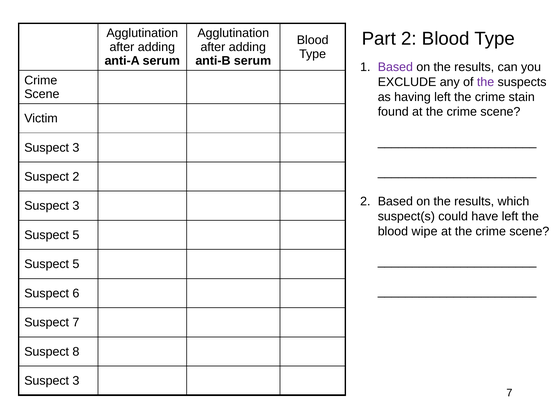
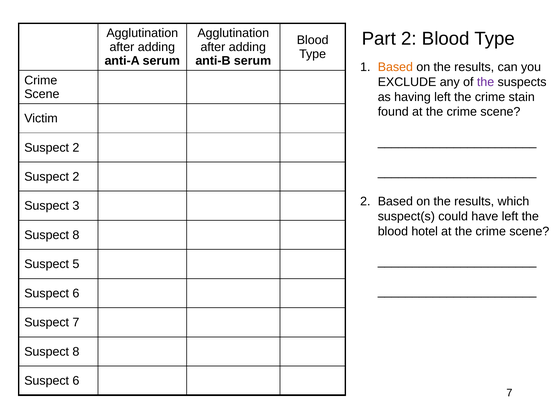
Based colour: purple -> orange (395, 67)
3: 3 -> 2 (76, 148)
wipe: wipe -> hotel (425, 231)
5: 5 -> 8 (76, 235)
3: 3 -> 6 (76, 381)
